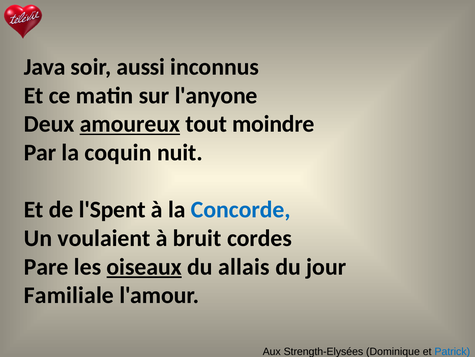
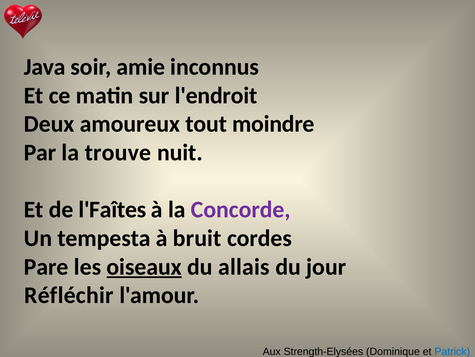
aussi: aussi -> amie (141, 67)
l'anyone: l'anyone -> l'endroit (216, 95)
amoureux underline: present -> none (130, 124)
coquin: coquin -> trouve (118, 152)
l'Spent: l'Spent -> l'Faîtes (112, 209)
Concorde colour: blue -> purple (241, 209)
voulaient: voulaient -> tempesta (104, 238)
Familiale: Familiale -> Réfléchir (69, 295)
